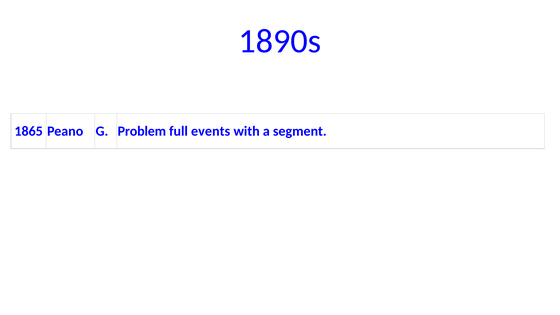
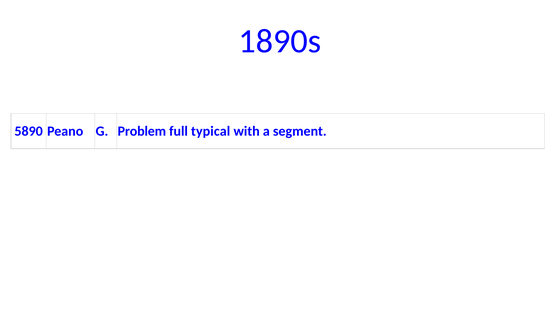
1865: 1865 -> 5890 (29, 131)
events: events -> typical (211, 131)
